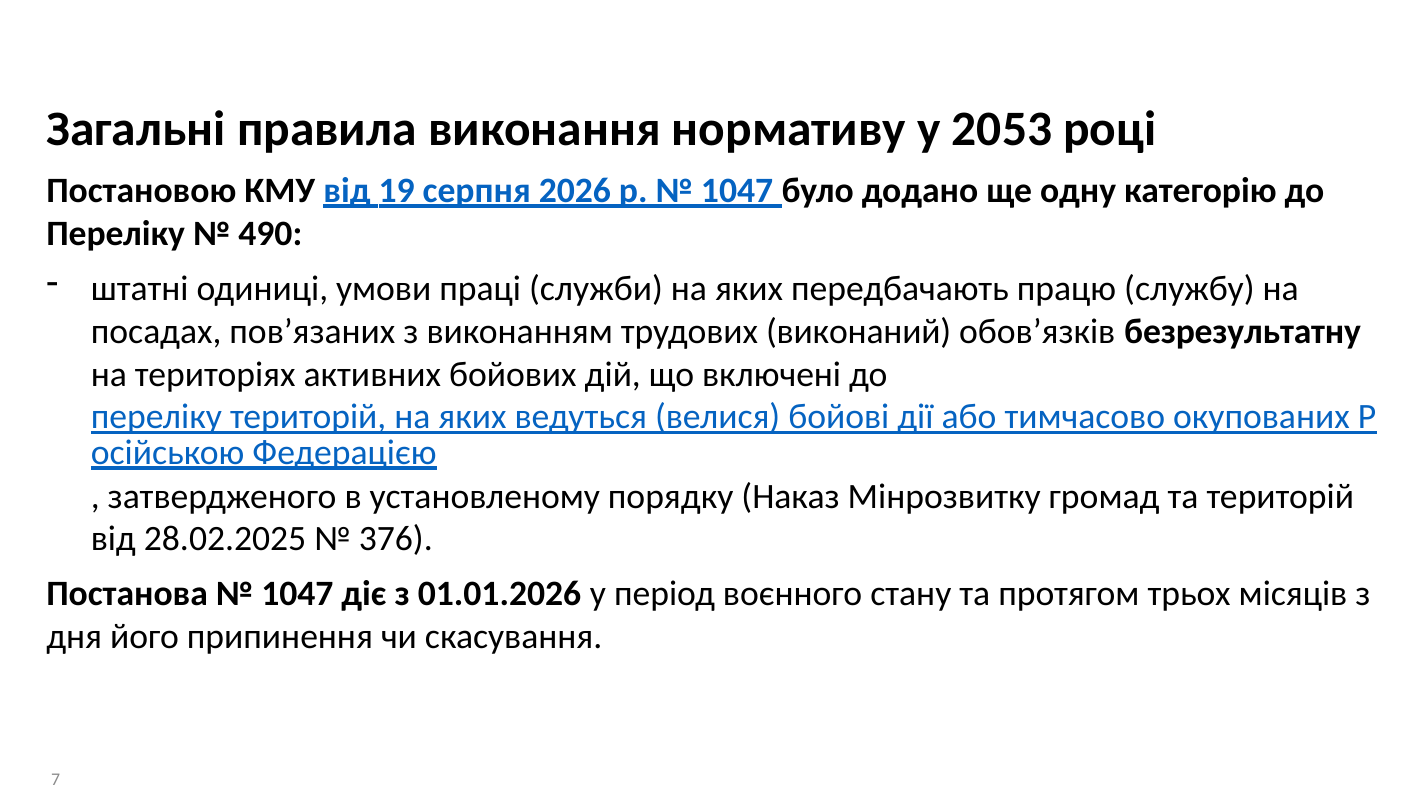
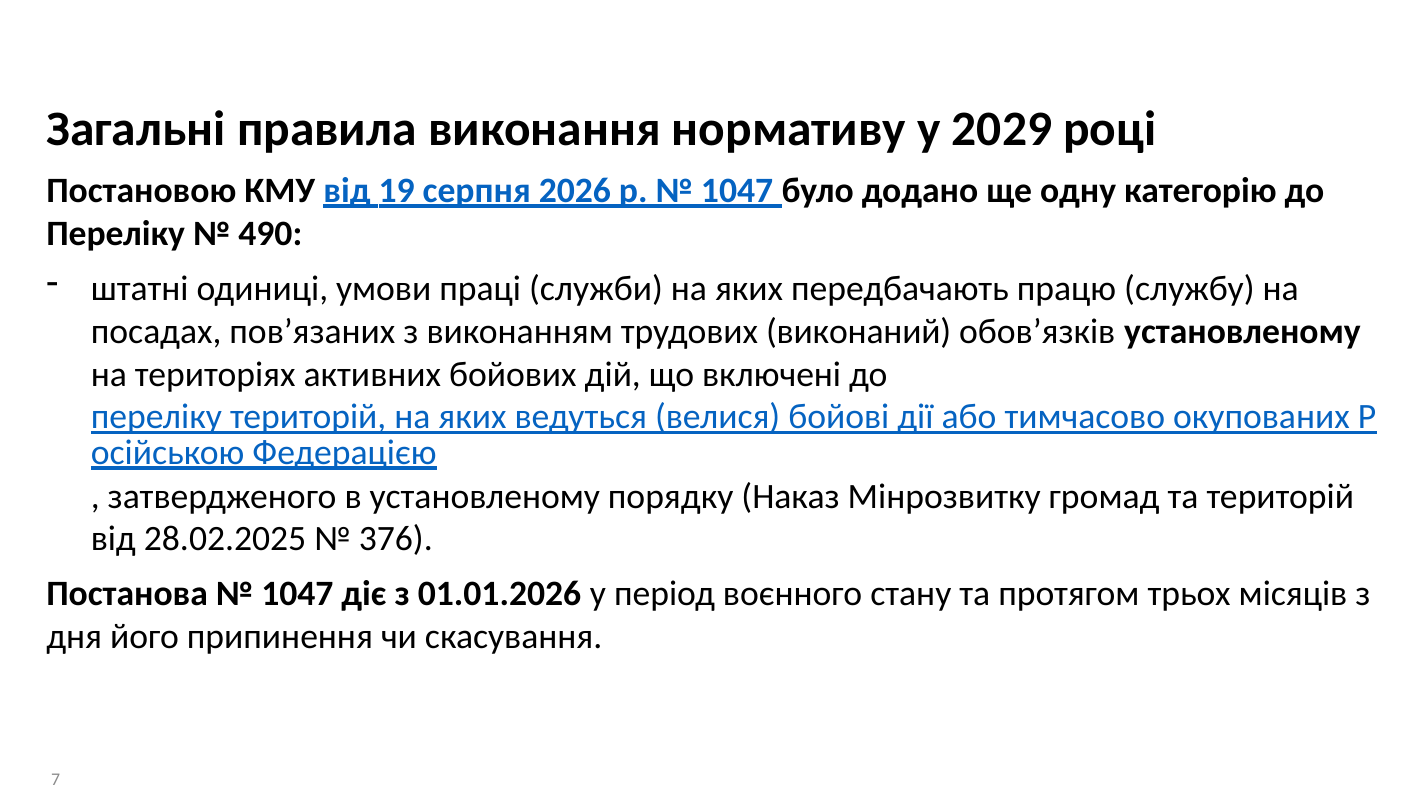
2053: 2053 -> 2029 (1002, 129)
обов’язків безрезультатну: безрезультатну -> установленому (1243, 332)
